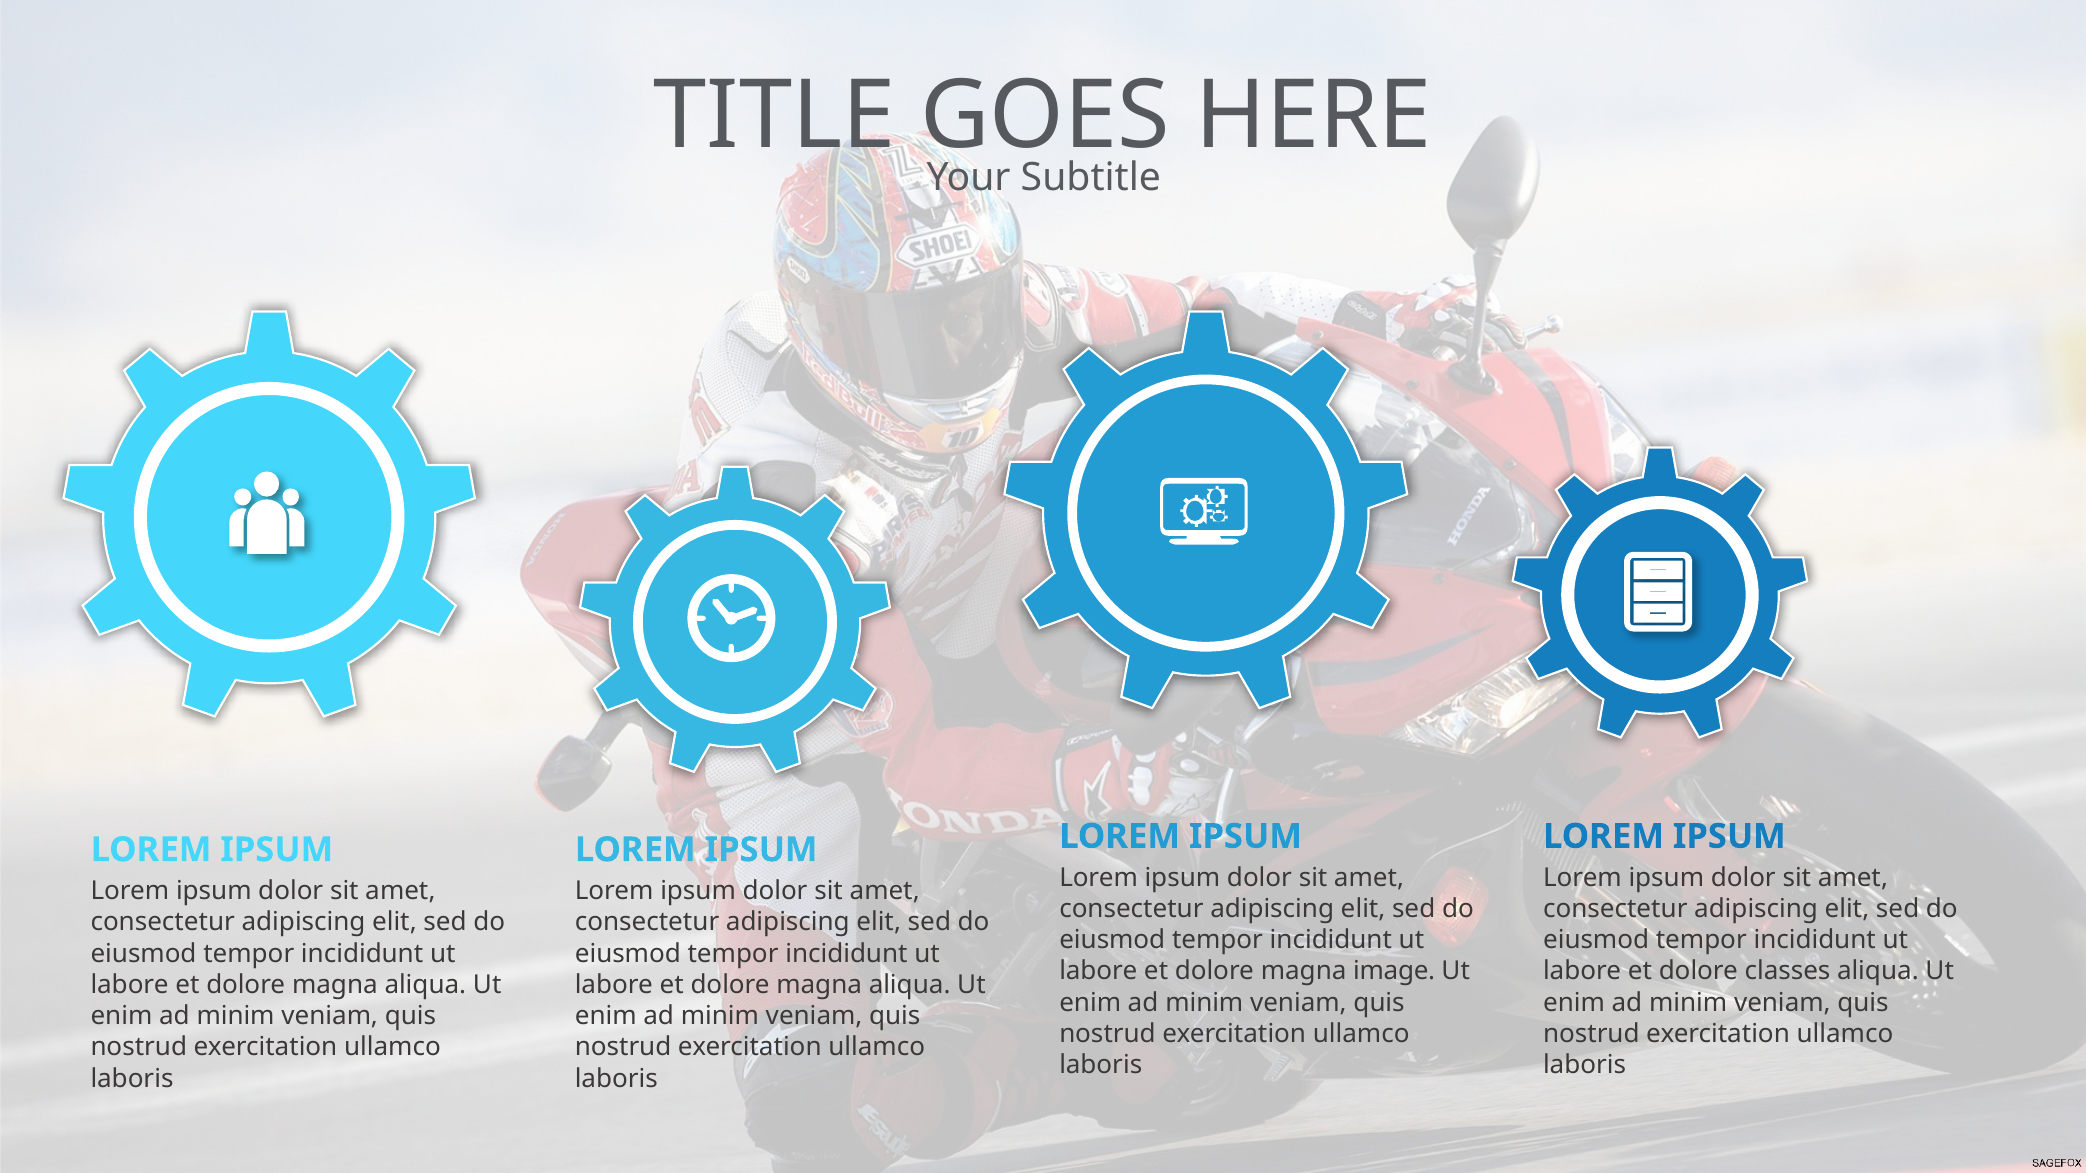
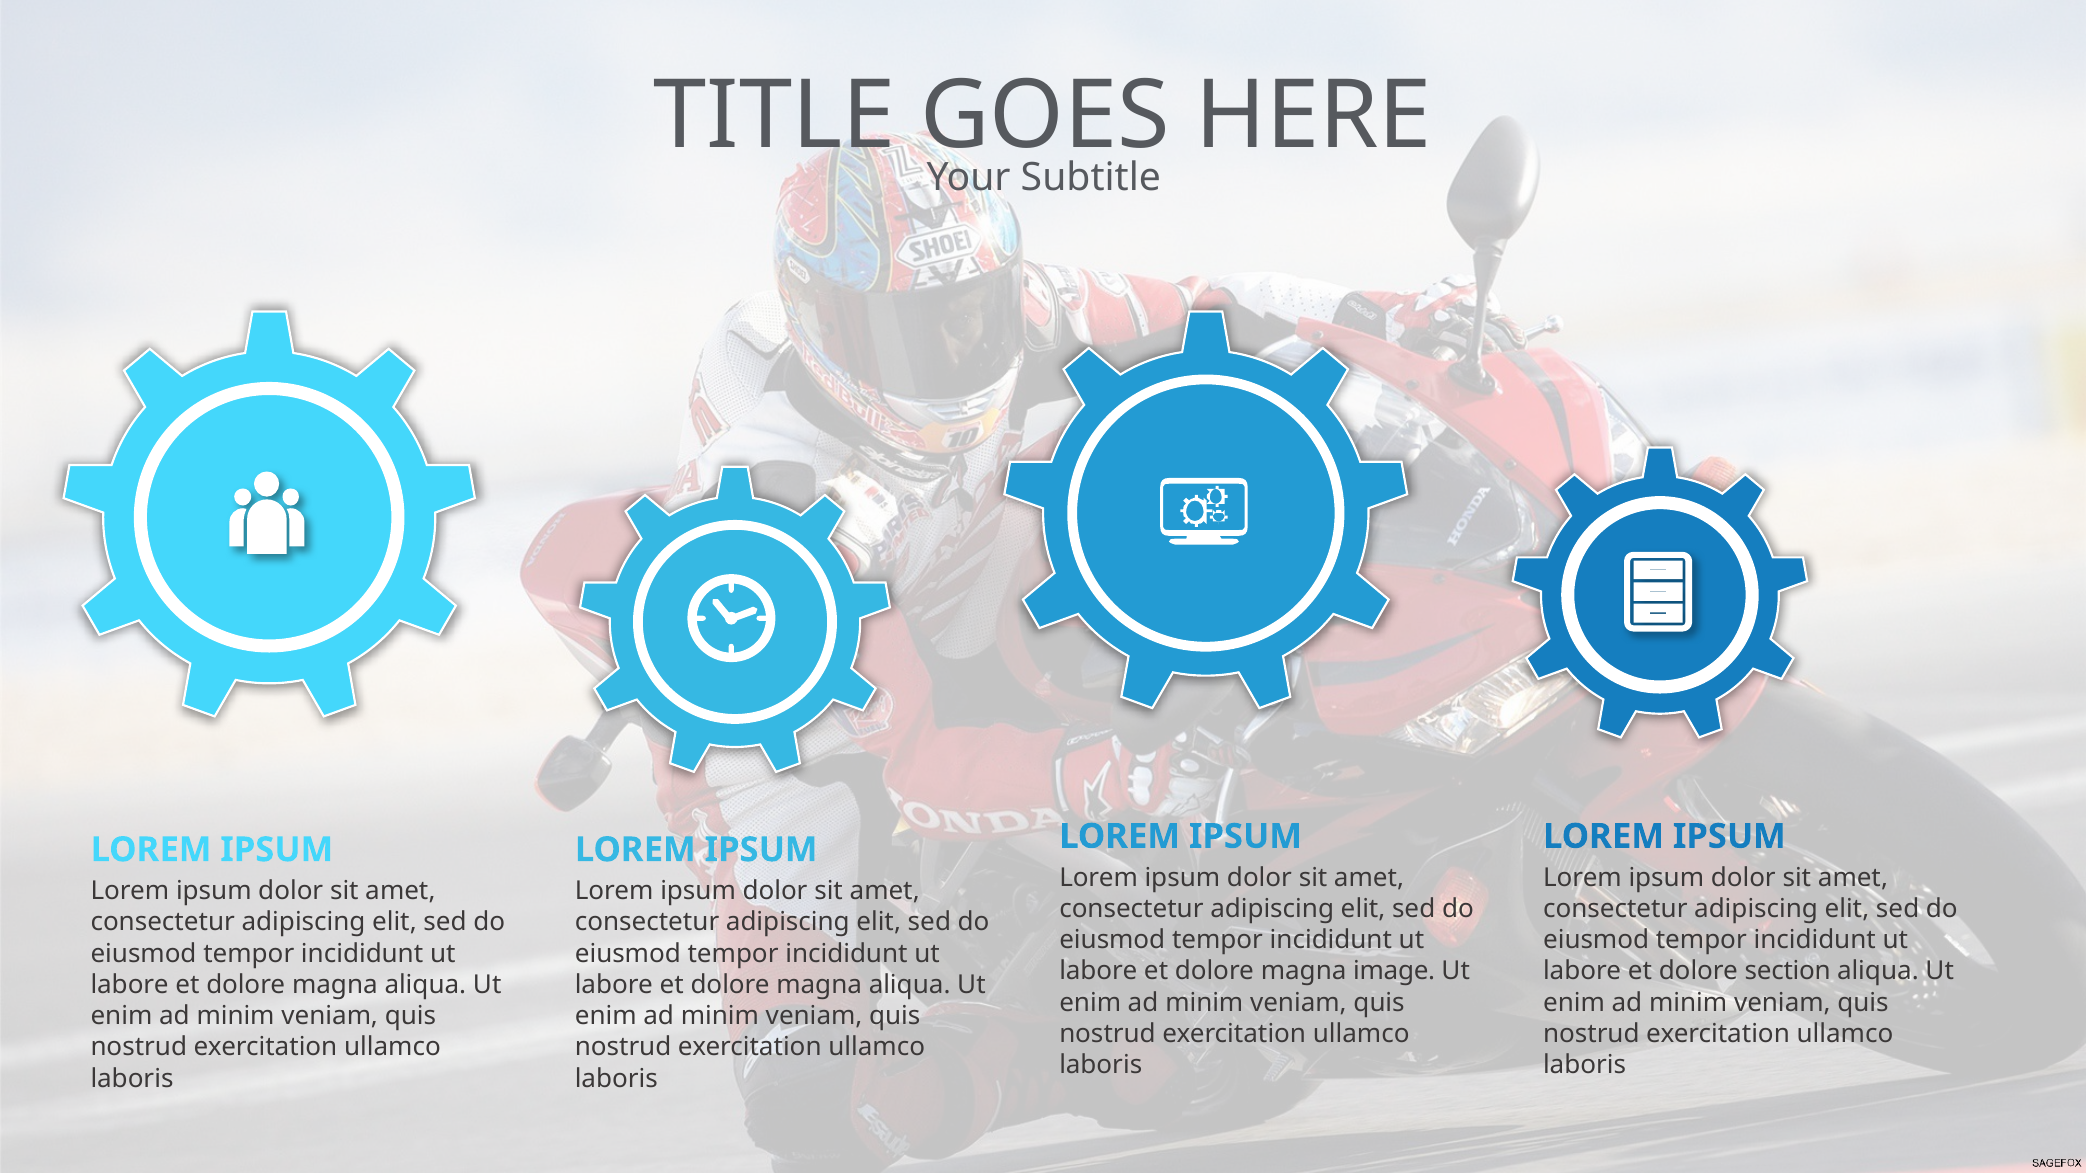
classes: classes -> section (1788, 972)
